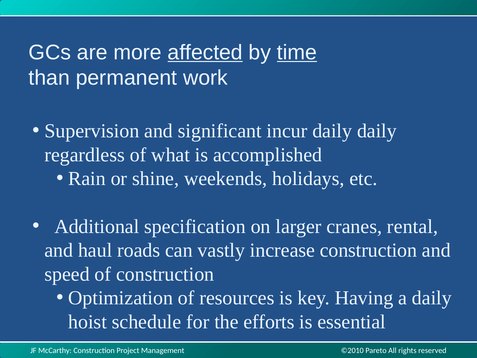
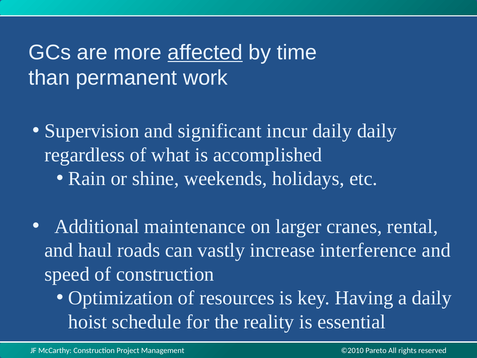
time underline: present -> none (297, 52)
specification: specification -> maintenance (195, 226)
increase construction: construction -> interference (368, 250)
efforts: efforts -> reality (269, 322)
